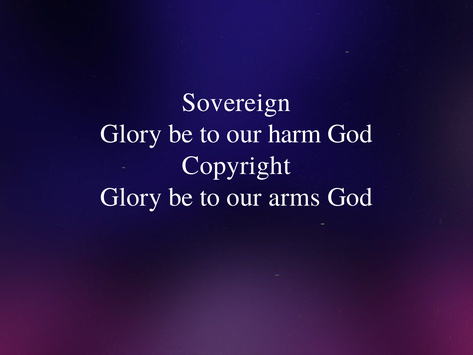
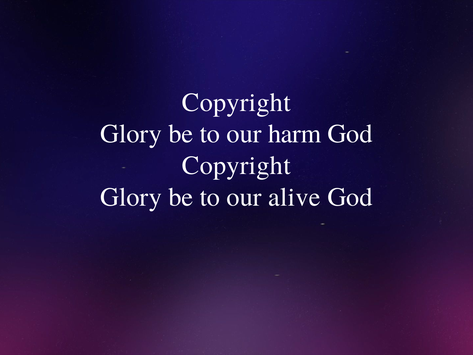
Sovereign: Sovereign -> Copyright (236, 102)
arms: arms -> alive (294, 197)
